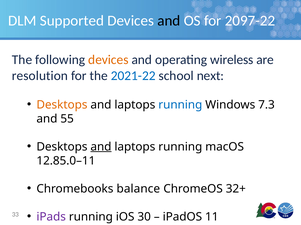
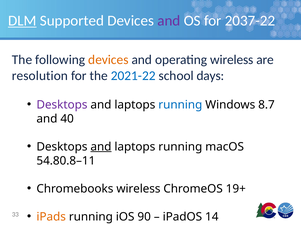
DLM underline: none -> present (22, 21)
and colour: black -> purple (169, 21)
2097-22: 2097-22 -> 2037-22 (250, 21)
next: next -> days (210, 76)
Desktops colour: orange -> purple (62, 105)
7.3: 7.3 -> 8.7 (266, 105)
55: 55 -> 40 (67, 119)
12.85.0–11: 12.85.0–11 -> 54.80.8–11 (66, 161)
Chromebooks balance: balance -> wireless (138, 189)
32+: 32+ -> 19+ (236, 189)
iPads colour: purple -> orange (51, 217)
30: 30 -> 90 (144, 217)
11: 11 -> 14 (212, 217)
